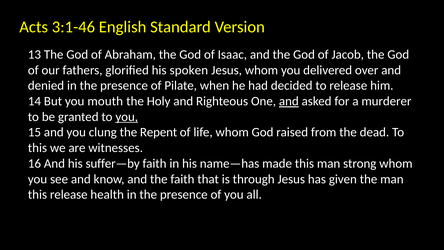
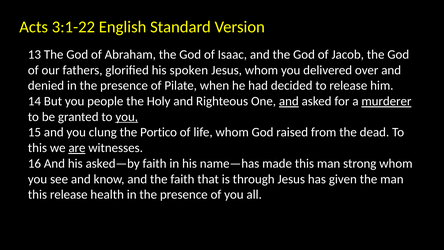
3:1-46: 3:1-46 -> 3:1-22 (73, 27)
mouth: mouth -> people (105, 101)
murderer underline: none -> present (386, 101)
Repent: Repent -> Portico (159, 132)
are underline: none -> present (77, 148)
suffer—by: suffer—by -> asked—by (113, 163)
